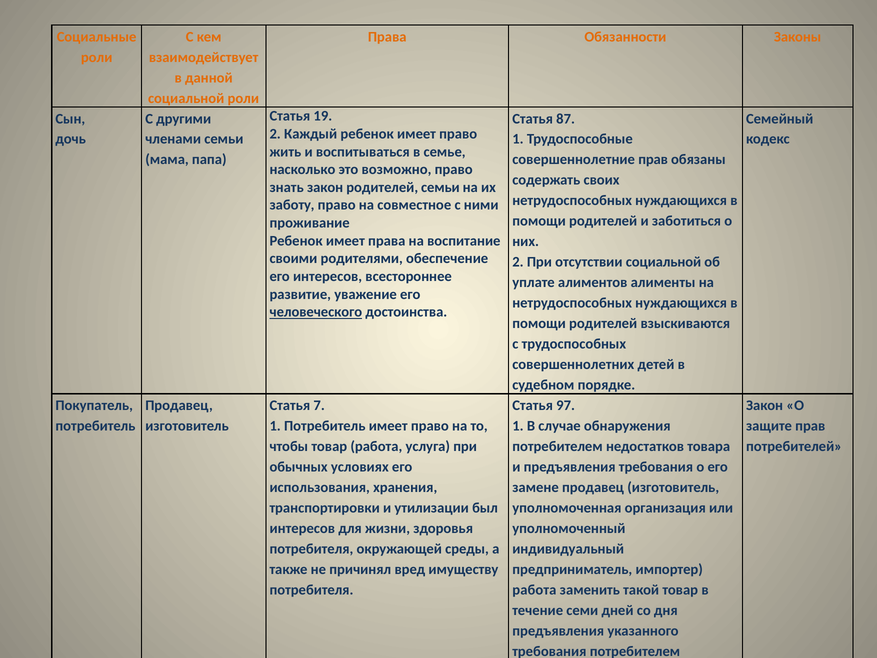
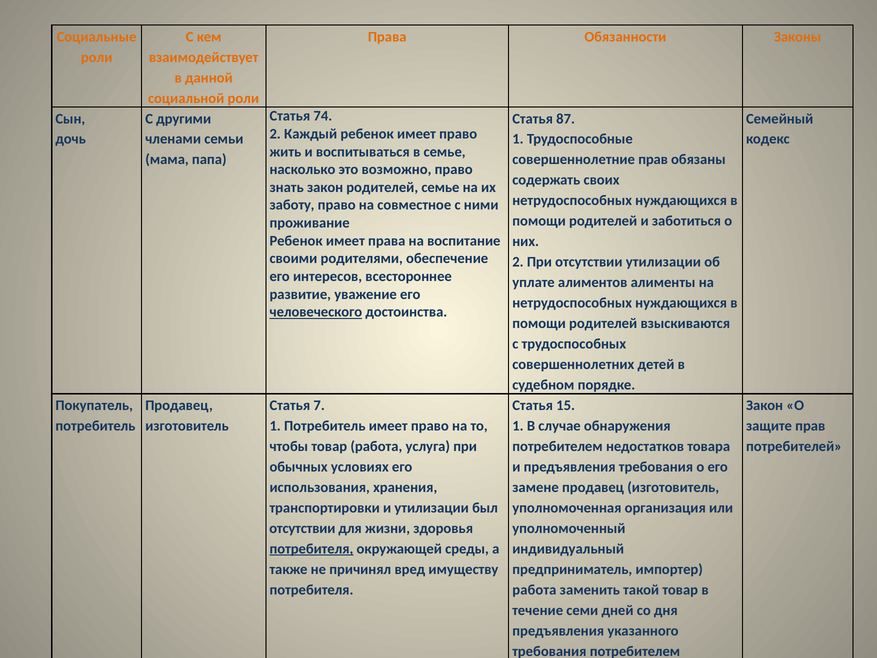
19: 19 -> 74 (323, 116)
родителей семьи: семьи -> семье (440, 187)
отсутствии социальной: социальной -> утилизации (663, 262)
97: 97 -> 15 (566, 405)
интересов: интересов -> отсутствии (302, 528)
потребителя underline: none -> present (311, 549)
